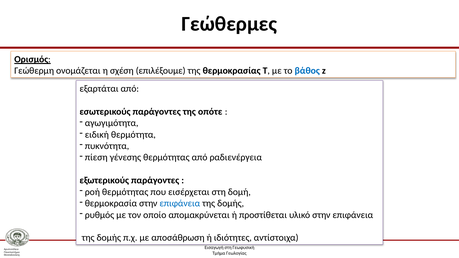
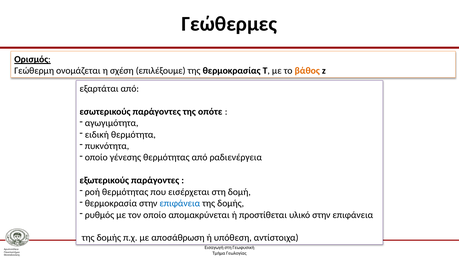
βάθος colour: blue -> orange (307, 71)
πίεση: πίεση -> οποίο (96, 158)
ιδιότητες: ιδιότητες -> υπόθεση (233, 238)
